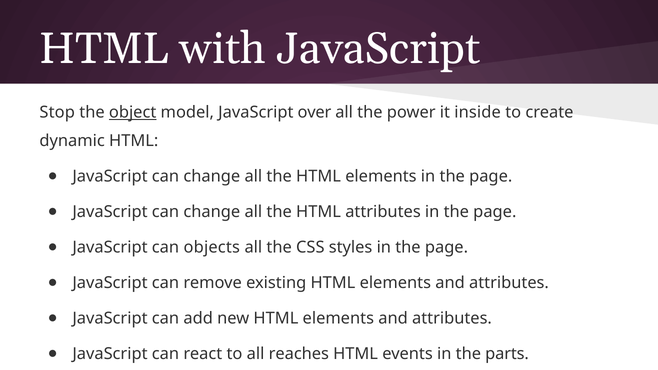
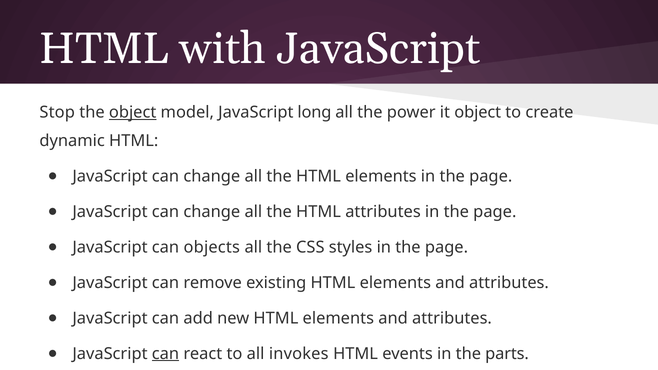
over: over -> long (314, 112)
it inside: inside -> object (478, 112)
can underline: none -> present (165, 354)
reaches: reaches -> invokes (299, 354)
